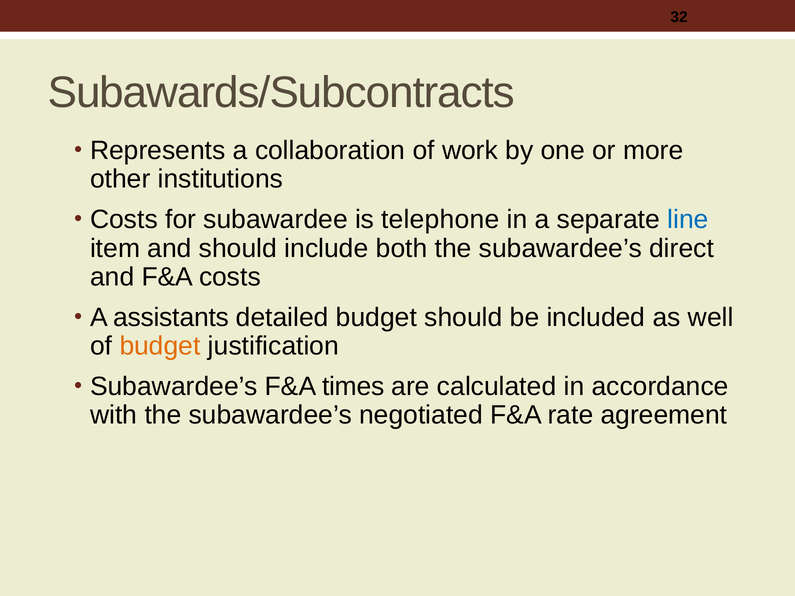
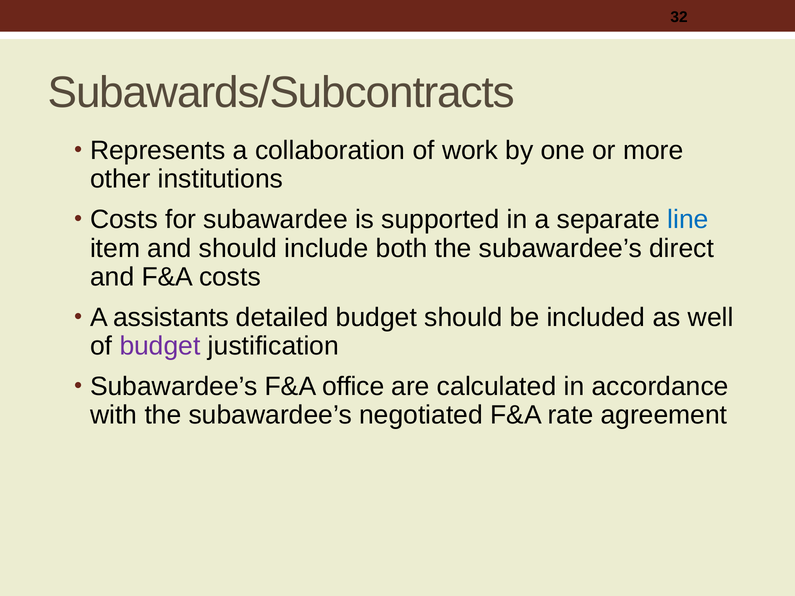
telephone: telephone -> supported (440, 220)
budget colour: orange -> purple (160, 346)
times: times -> office (353, 387)
